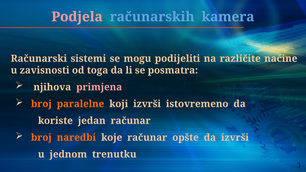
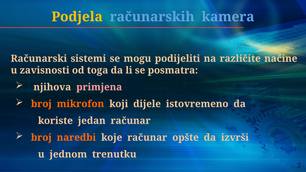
Podjela colour: pink -> yellow (77, 17)
paralelne: paralelne -> mikrofon (80, 104)
koji izvrši: izvrši -> dijele (147, 104)
